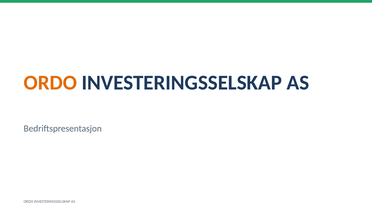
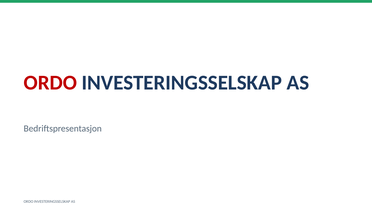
ORDO colour: orange -> red (50, 83)
